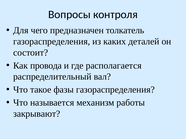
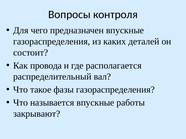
предназначен толкатель: толкатель -> впускные (125, 30)
называется механизм: механизм -> впускные (95, 103)
